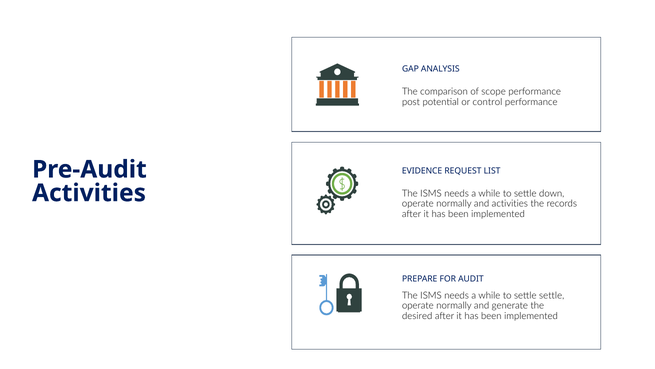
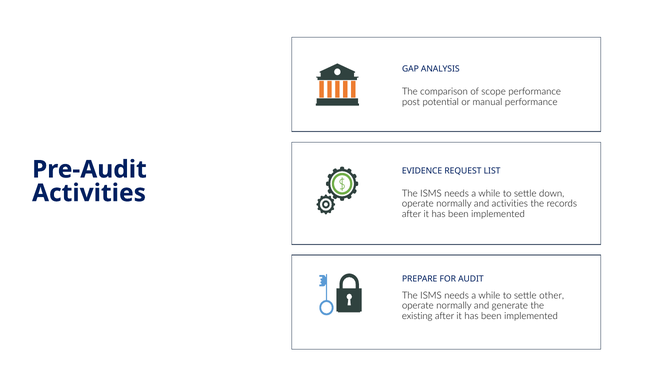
control: control -> manual (487, 102)
settle settle: settle -> other (552, 295)
desired: desired -> existing (417, 316)
